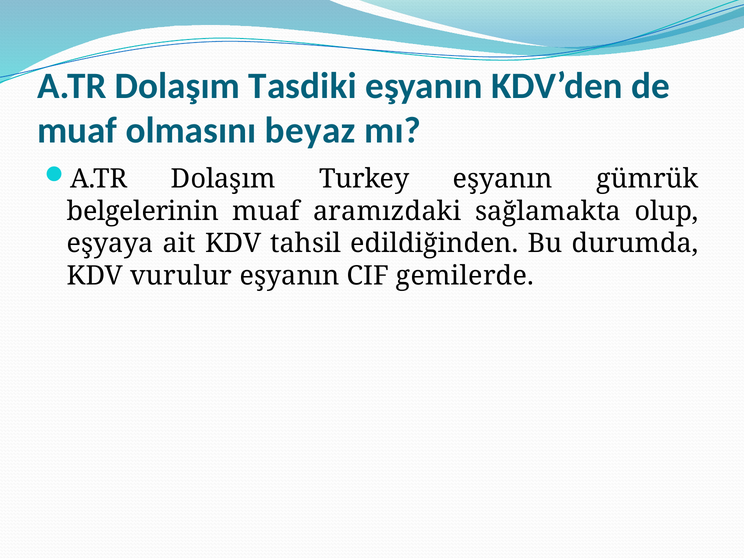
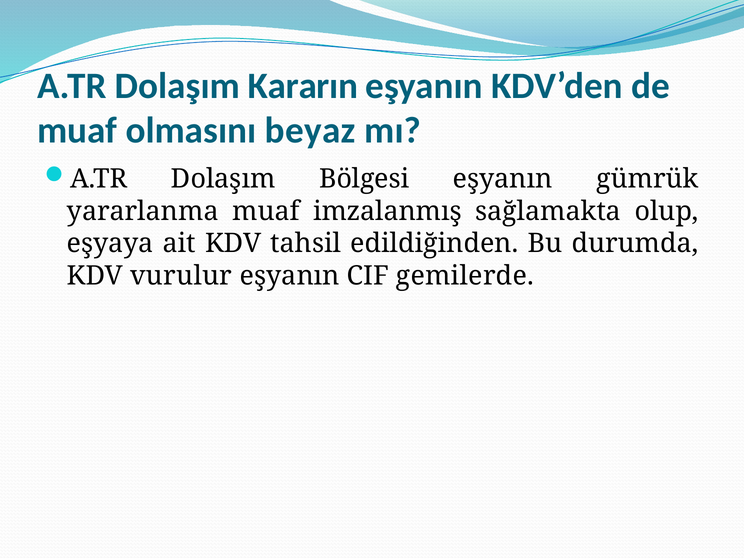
Tasdiki: Tasdiki -> Kararın (303, 86)
Turkey: Turkey -> Bölgesi (364, 179)
belgelerinin: belgelerinin -> yararlanma (143, 211)
aramızdaki: aramızdaki -> imzalanmış (387, 211)
